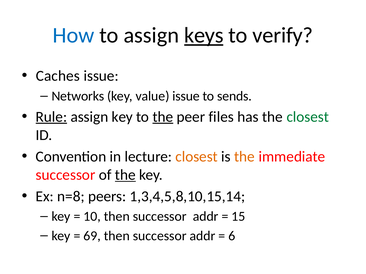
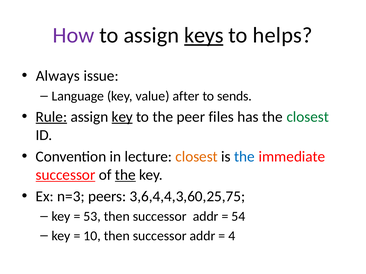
How colour: blue -> purple (74, 35)
verify: verify -> helps (283, 35)
Caches: Caches -> Always (58, 76)
Networks: Networks -> Language (78, 96)
value issue: issue -> after (186, 96)
key underline: none -> present (122, 117)
the underline: present -> none (163, 117)
the colour: orange -> blue (244, 157)
successor underline: none -> present (66, 175)
n=8: n=8 -> n=3 (71, 197)
1,3,4,5,8,10,15,14: 1,3,4,5,8,10,15,14 -> 3,6,4,4,3,60,25,75 (187, 197)
10: 10 -> 53 (92, 217)
15: 15 -> 54 (238, 217)
69: 69 -> 10 (92, 236)
6: 6 -> 4 (232, 236)
